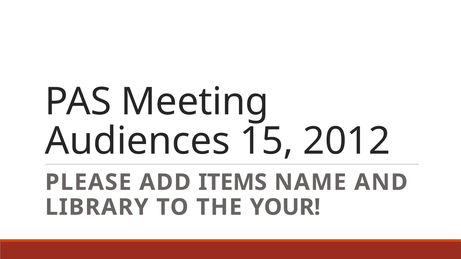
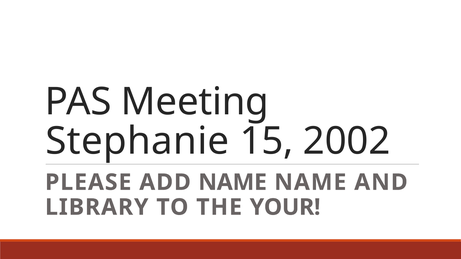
Audiences: Audiences -> Stephanie (137, 141)
2012: 2012 -> 2002 (347, 141)
ADD ITEMS: ITEMS -> NAME (233, 183)
